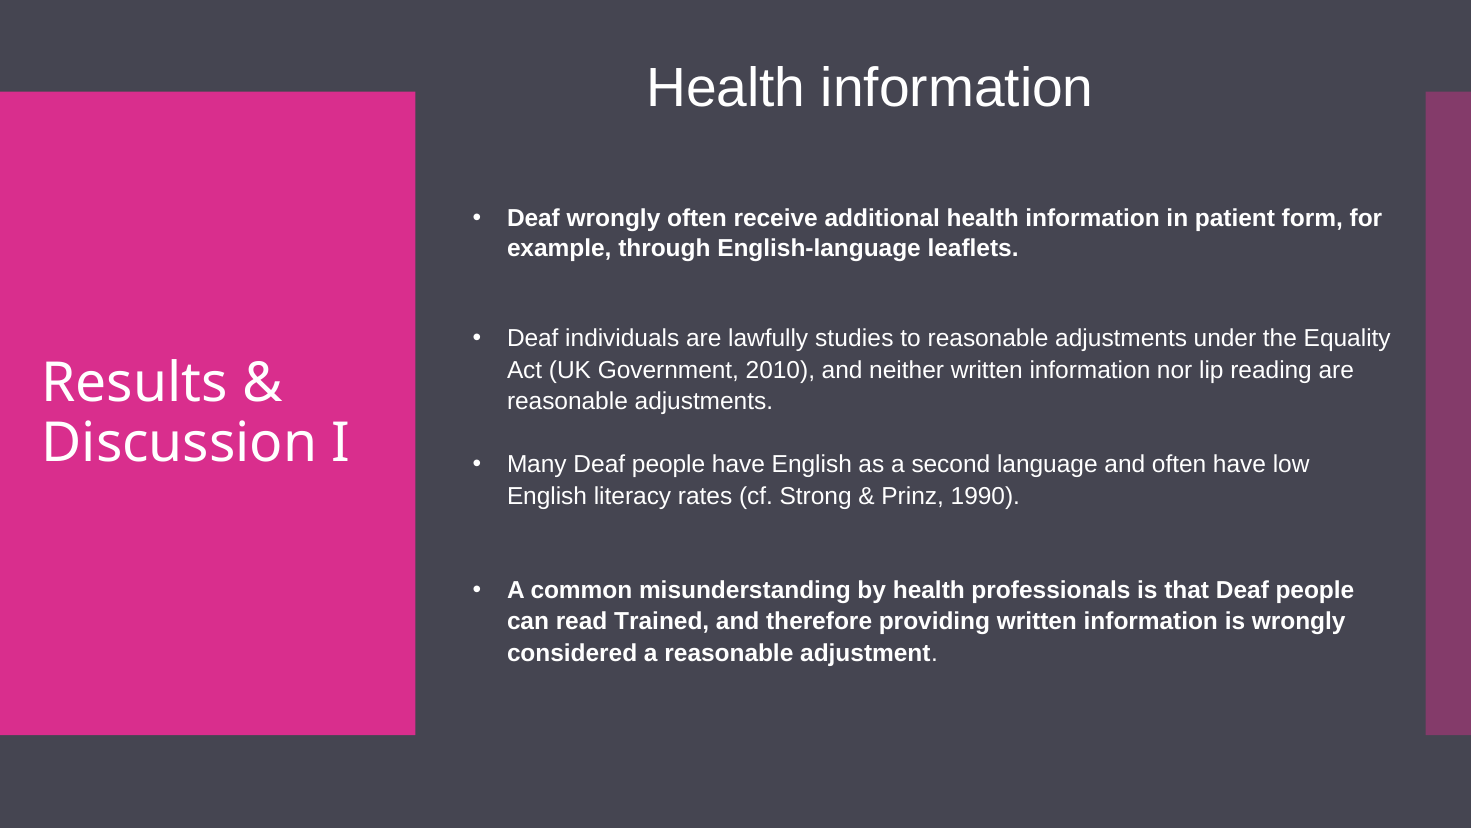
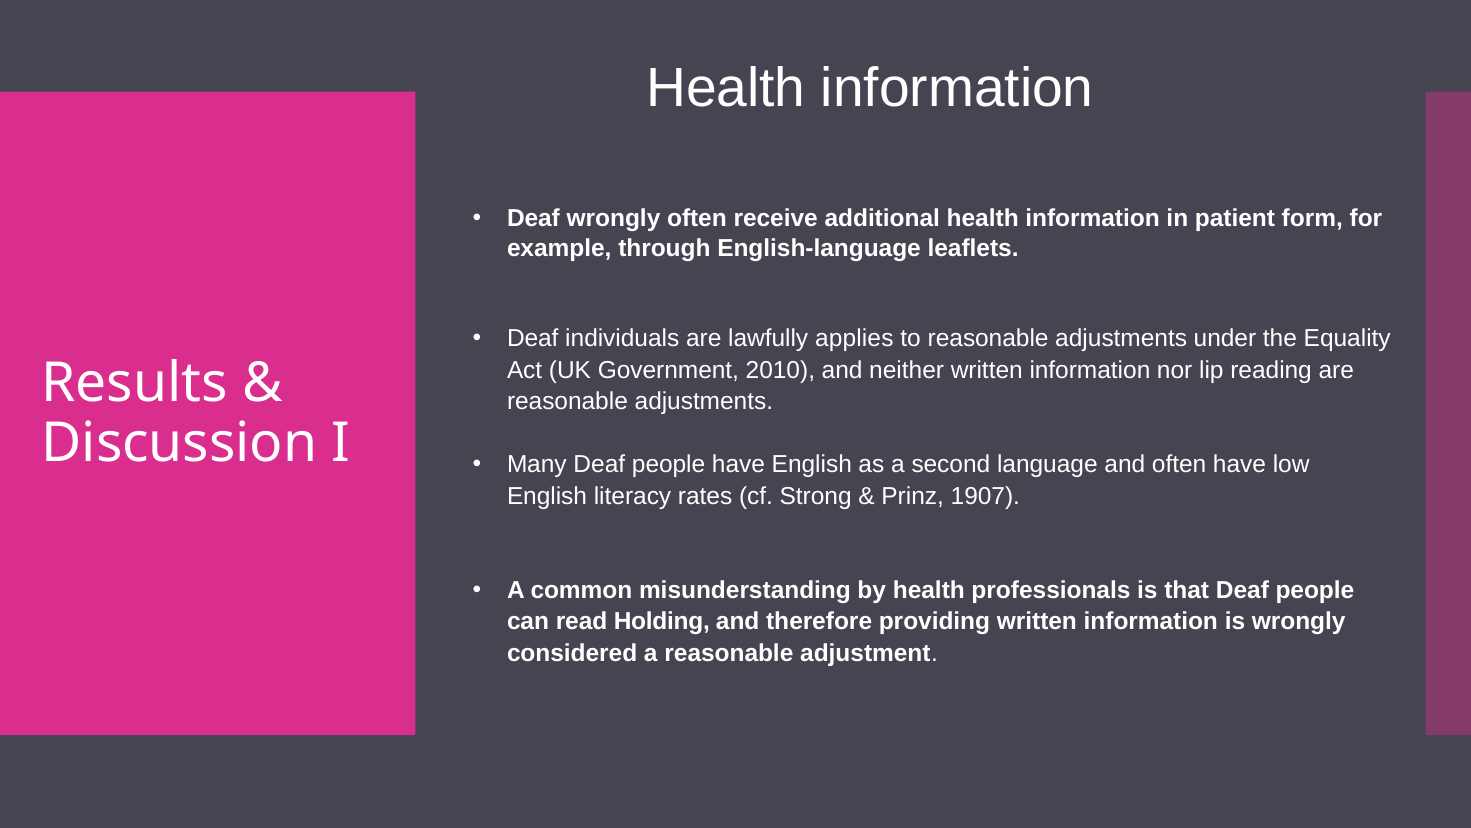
studies: studies -> applies (854, 338)
1990: 1990 -> 1907 (985, 496)
Trained: Trained -> Holding (662, 621)
